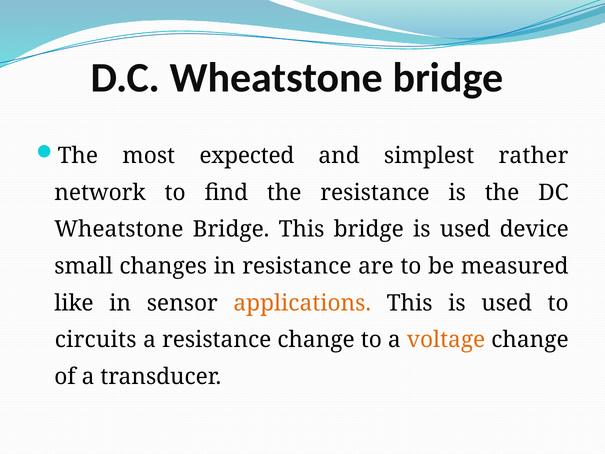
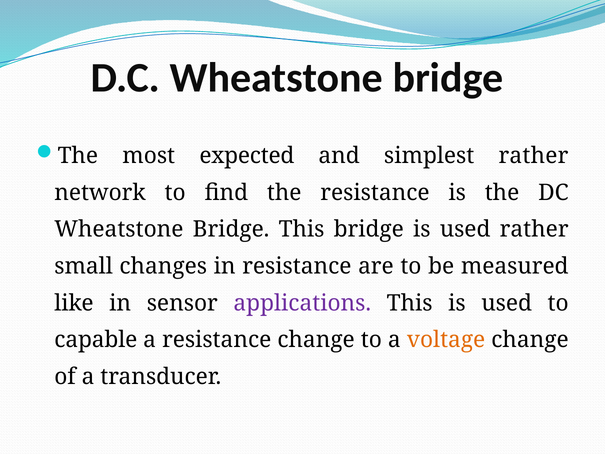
used device: device -> rather (534, 229)
applications colour: orange -> purple (302, 303)
circuits: circuits -> capable (96, 340)
